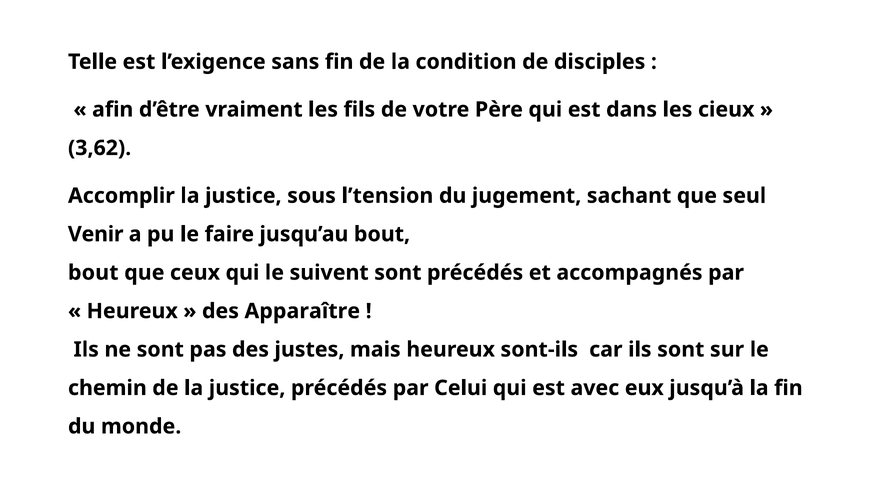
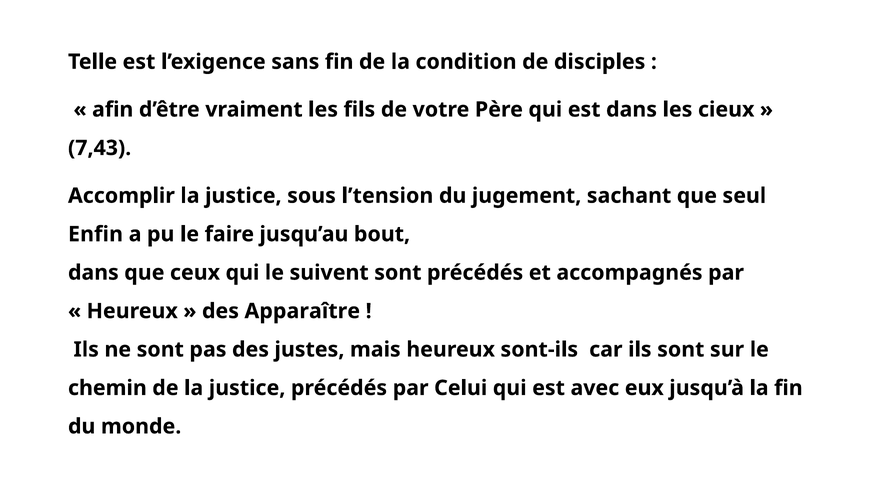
3,62: 3,62 -> 7,43 (100, 148)
Venir: Venir -> Enfin (95, 234)
bout: bout -> dans (93, 273)
